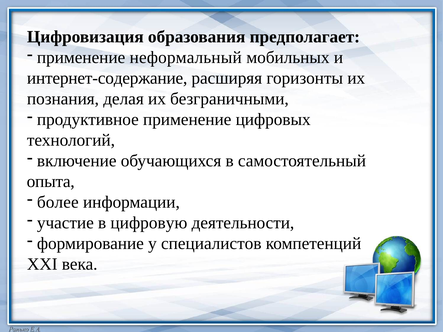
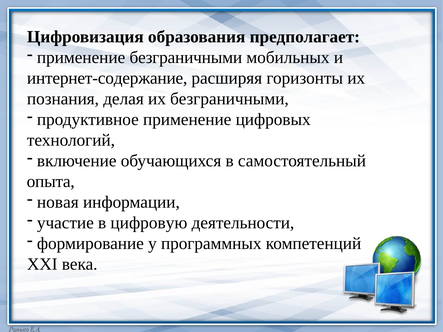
применение неформальный: неформальный -> безграничными (186, 57)
более: более -> новая (58, 202)
специалистов: специалистов -> программных (211, 244)
